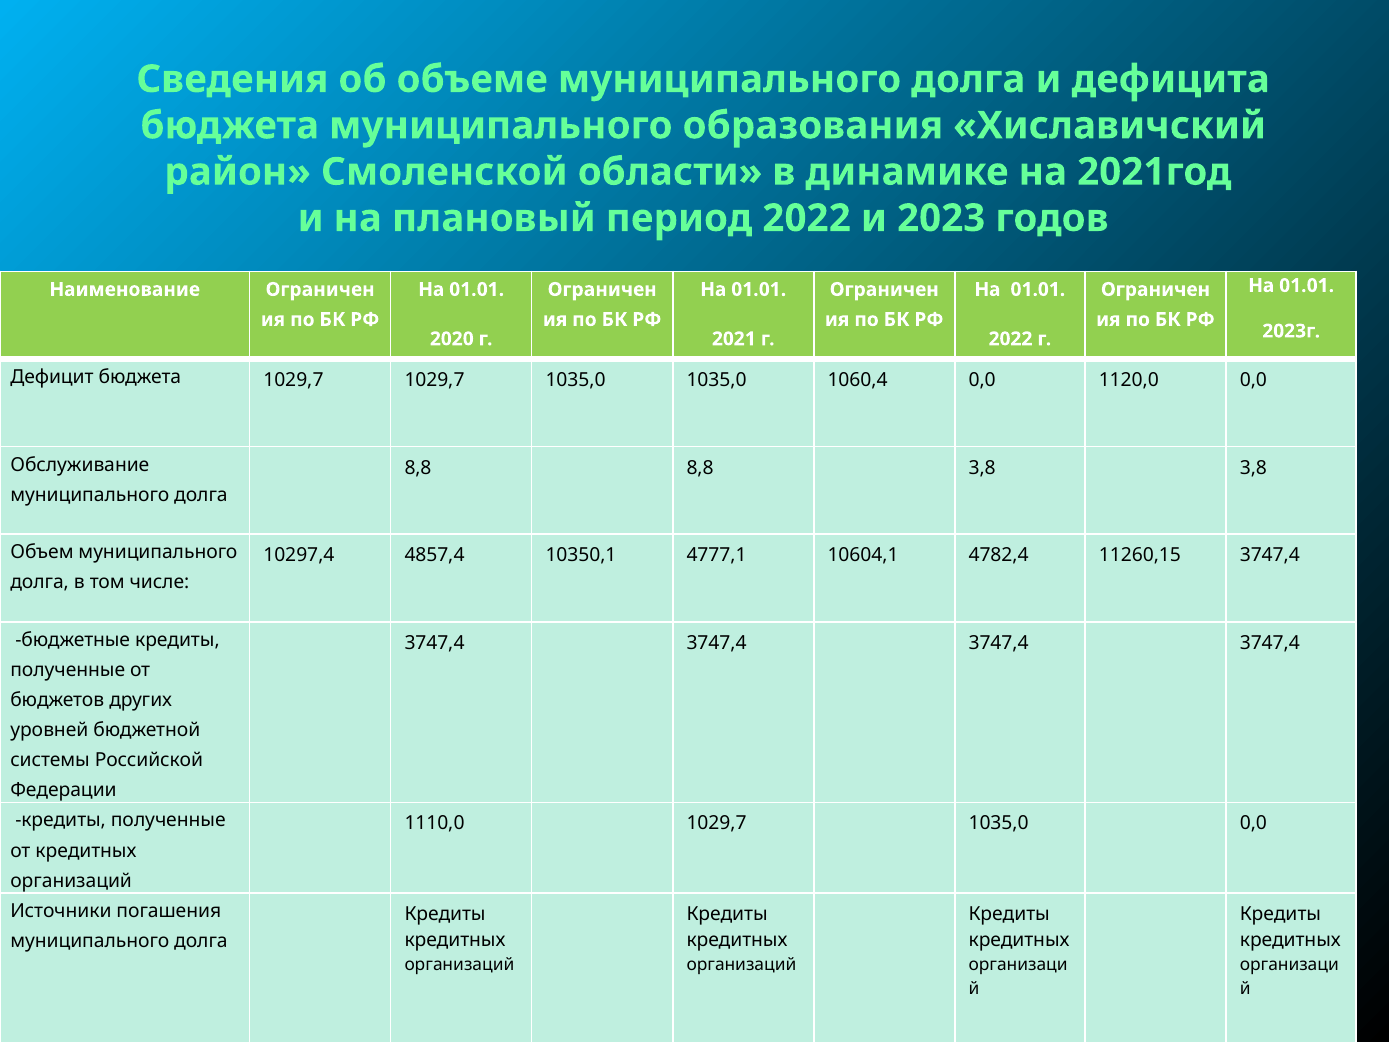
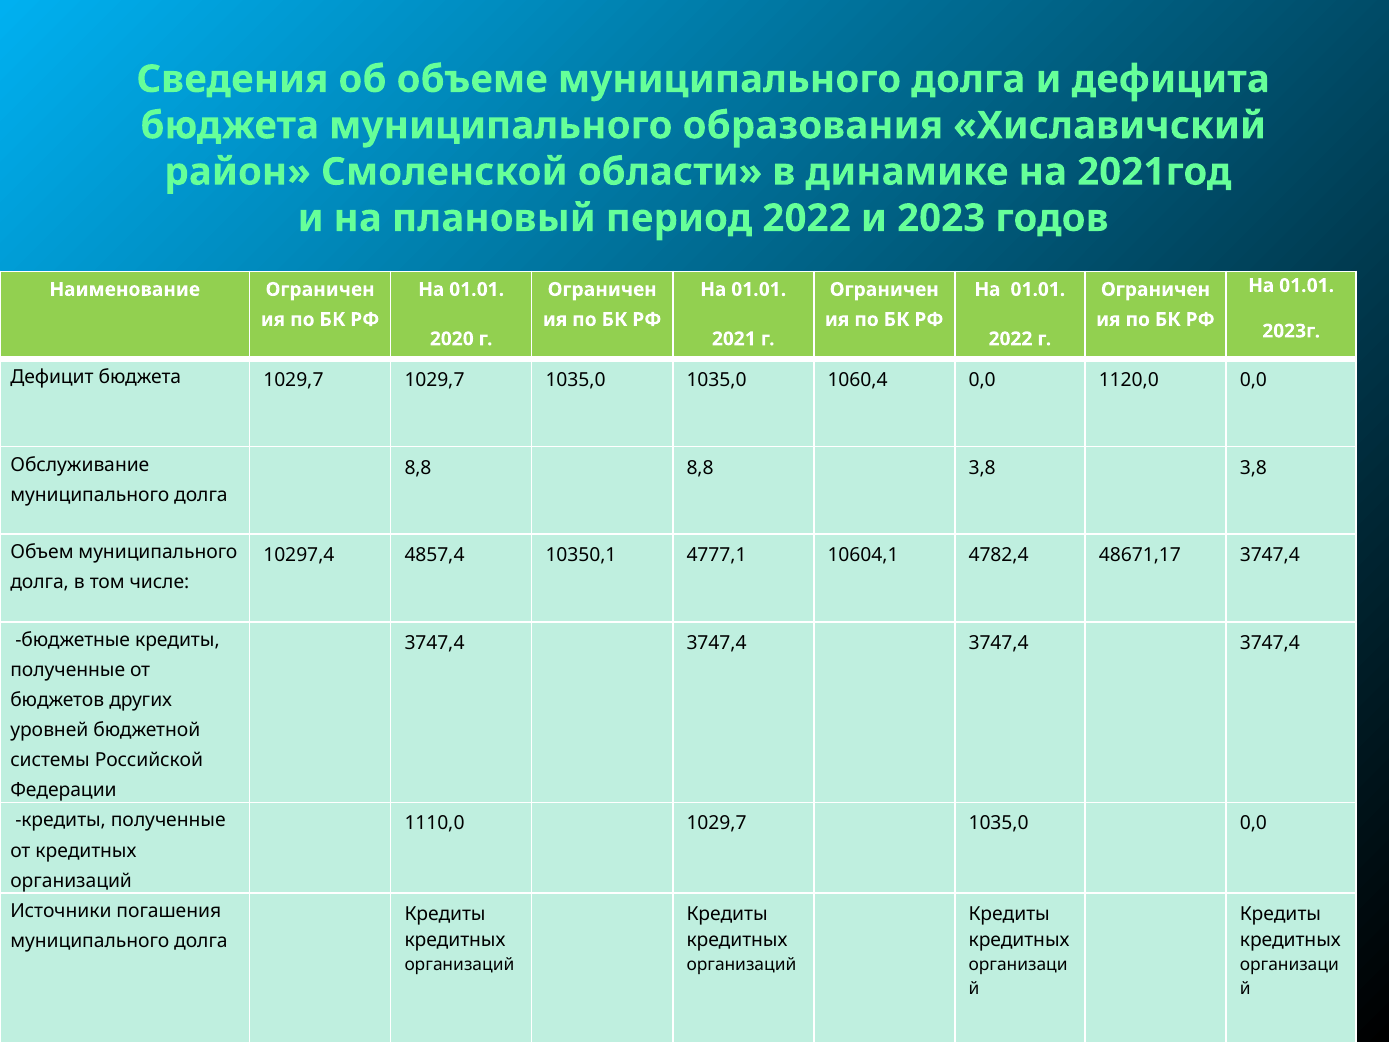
11260,15: 11260,15 -> 48671,17 (1140, 555)
